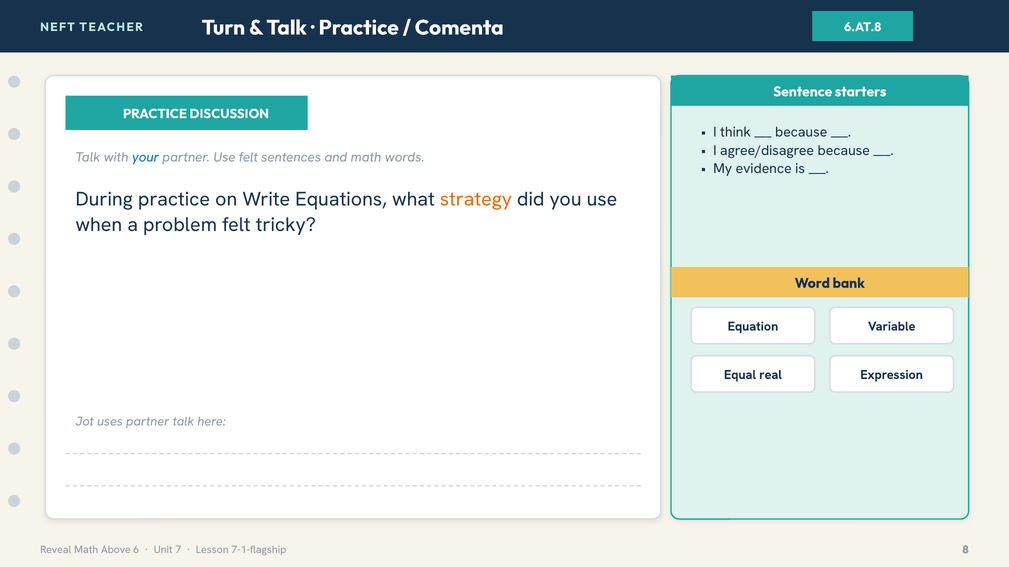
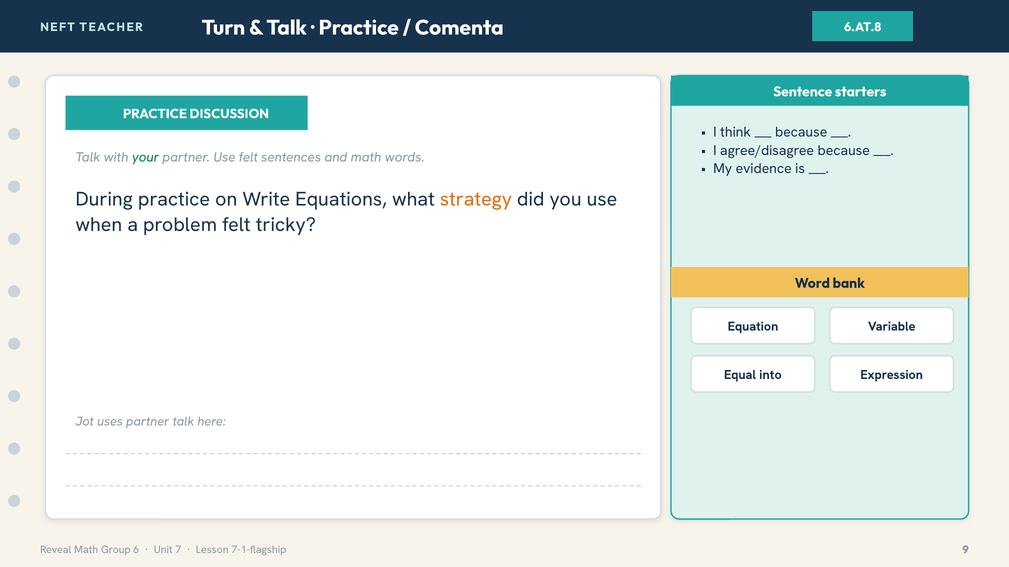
your colour: blue -> green (145, 157)
real: real -> into (770, 375)
Above: Above -> Group (116, 550)
8: 8 -> 9 (966, 550)
